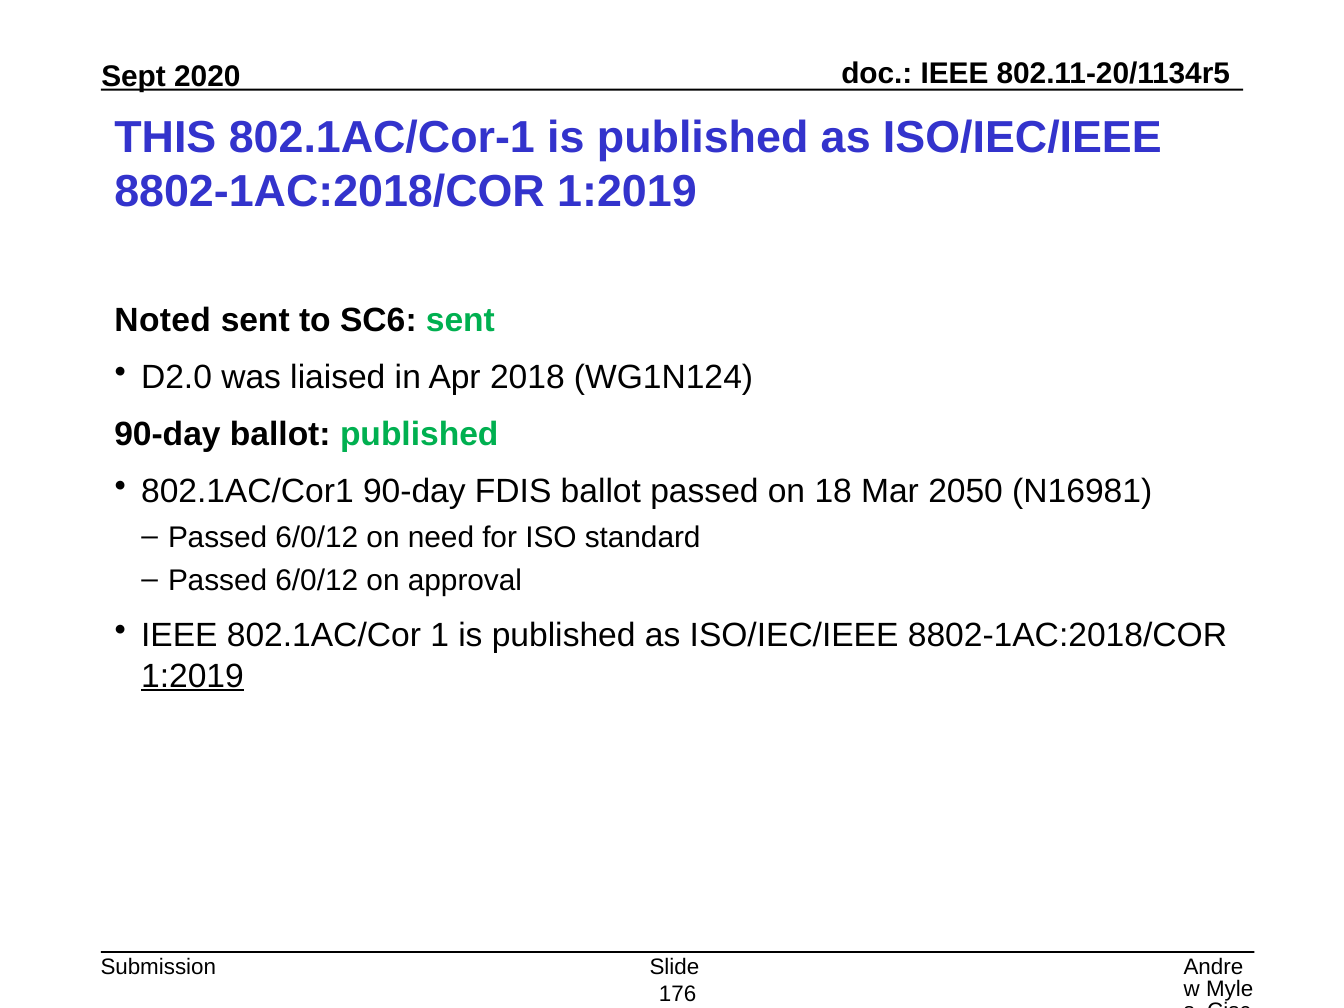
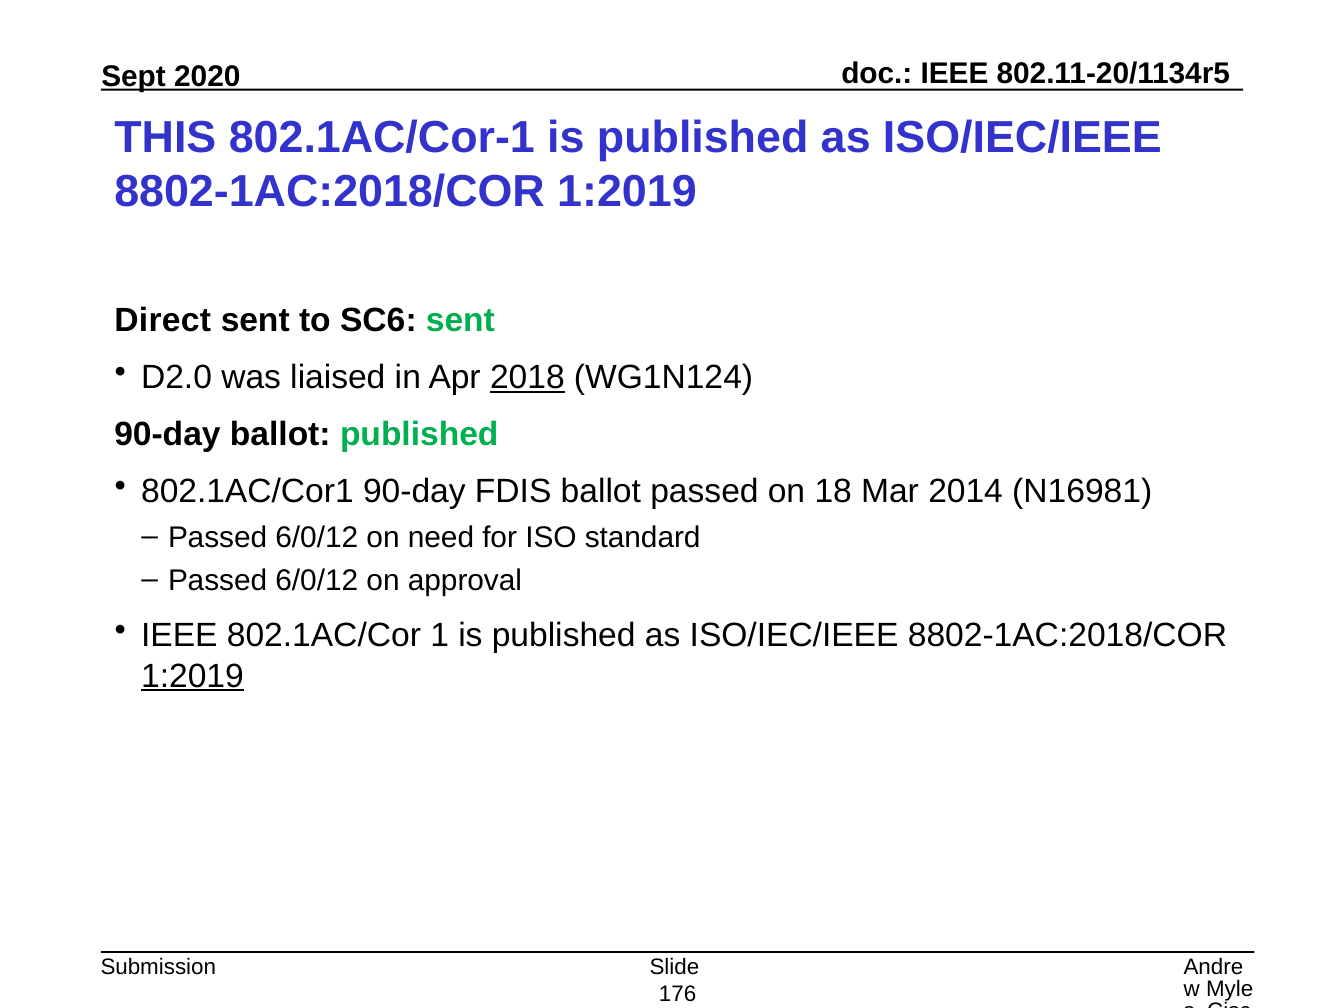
Noted: Noted -> Direct (163, 320)
2018 underline: none -> present (527, 378)
2050: 2050 -> 2014 (966, 492)
